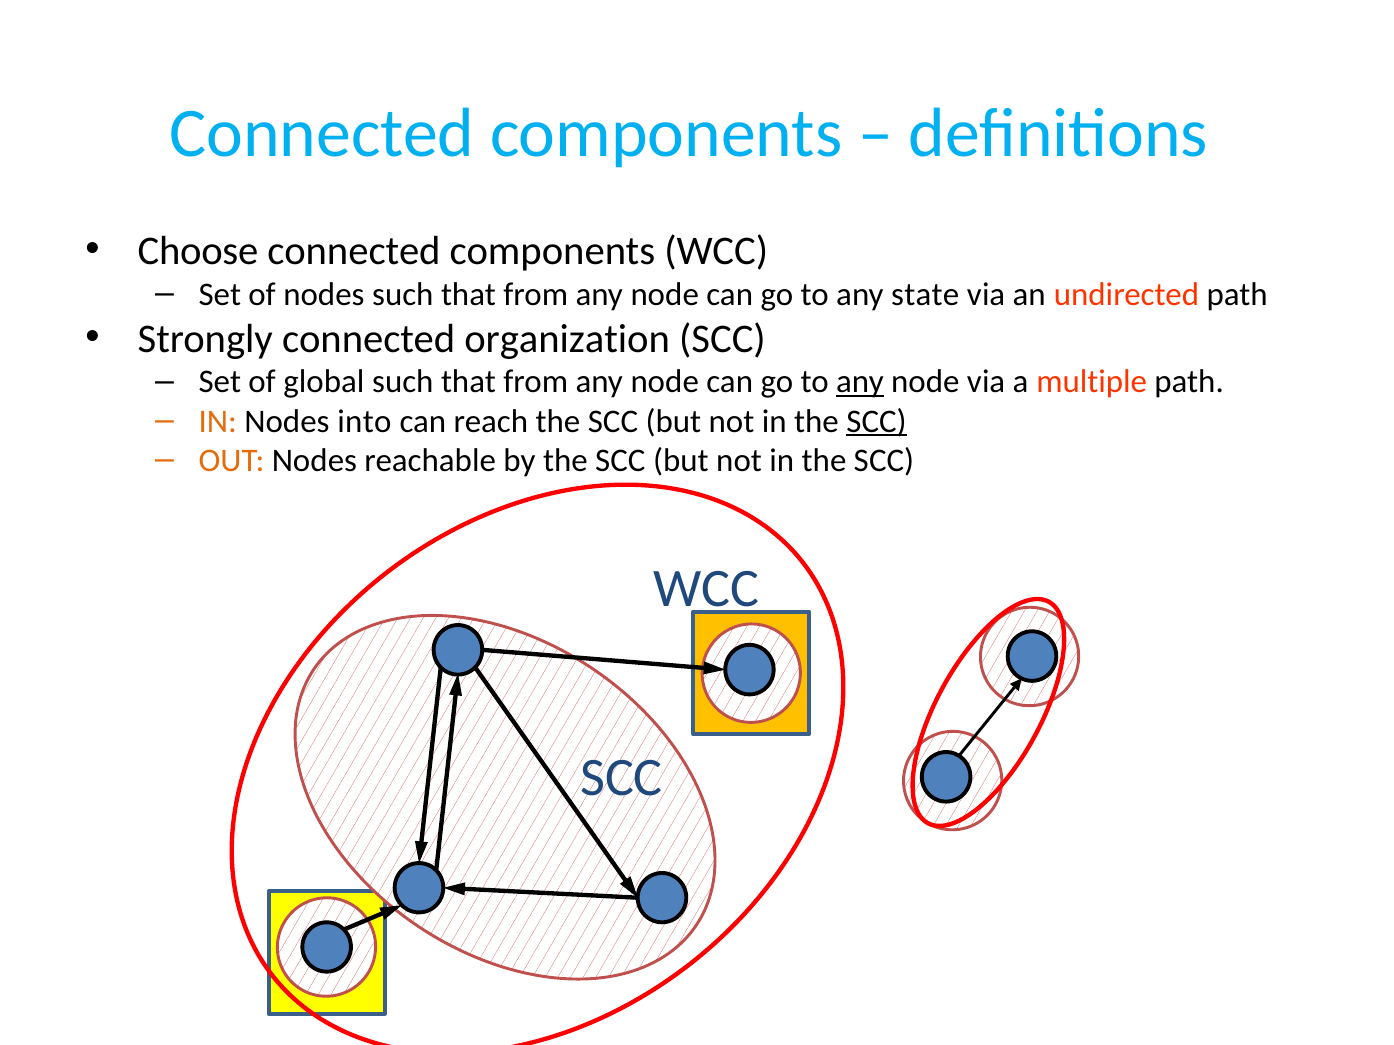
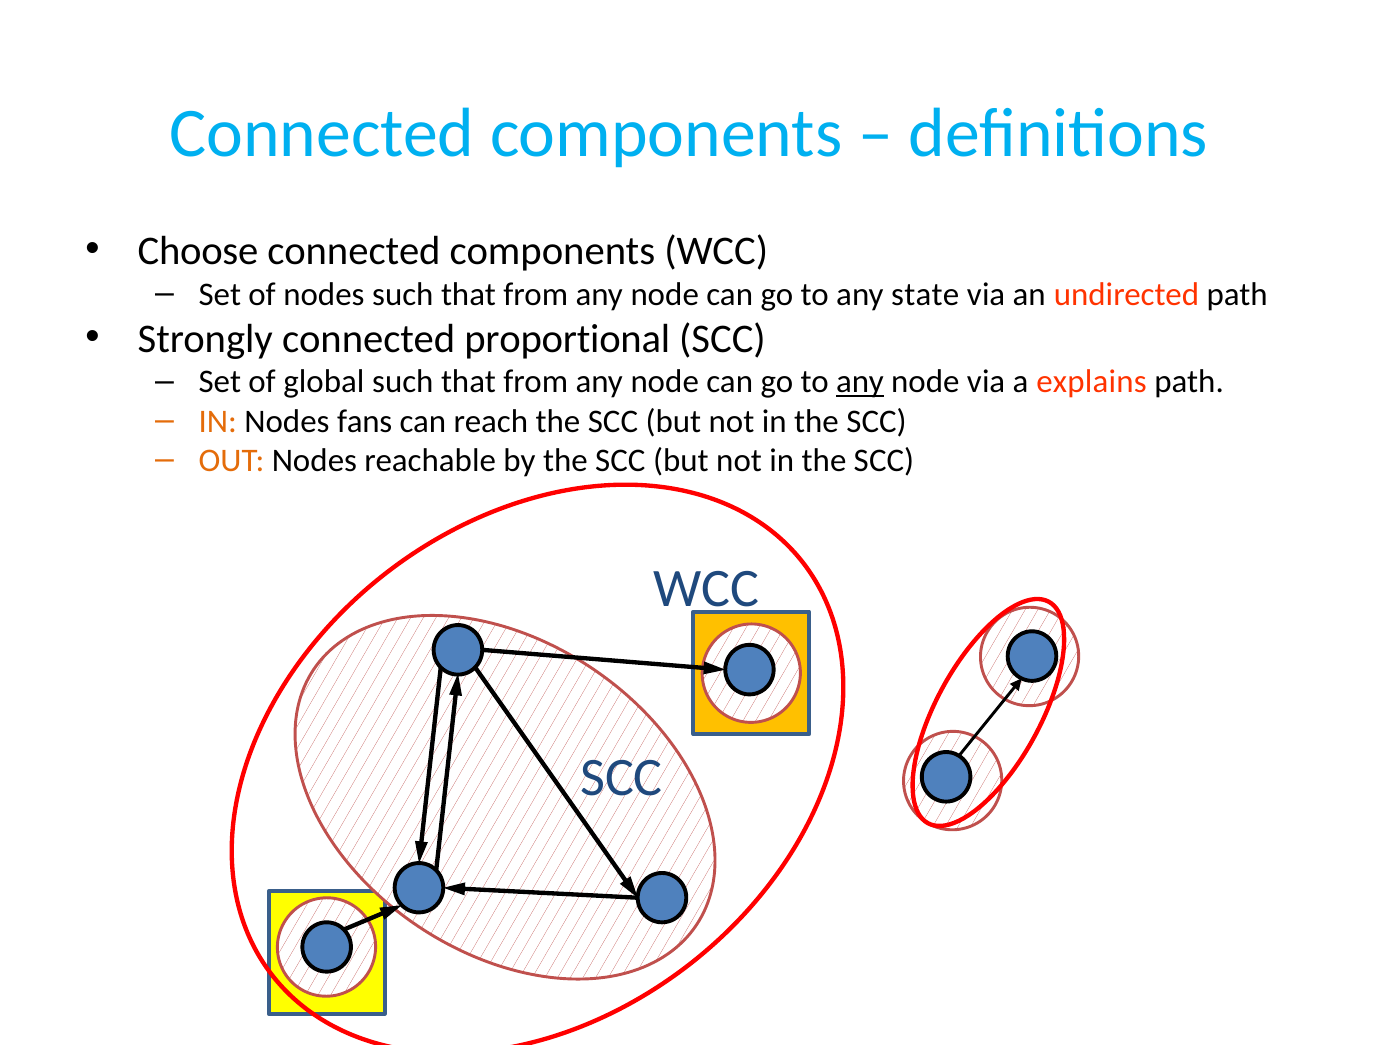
organization: organization -> proportional (567, 339)
multiple: multiple -> explains (1092, 382)
into: into -> fans (365, 421)
SCC underline: present -> none (877, 421)
